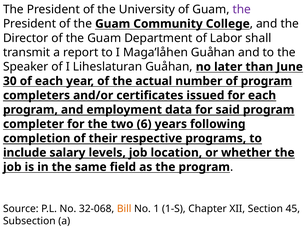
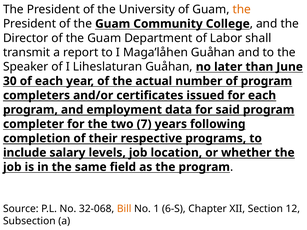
the colour: purple -> orange (242, 9)
6: 6 -> 7 (144, 124)
1-S: 1-S -> 6-S (174, 209)
45: 45 -> 12 (293, 209)
